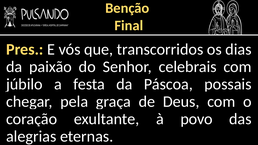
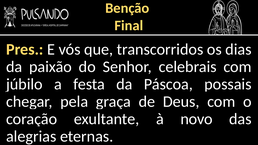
povo: povo -> novo (197, 119)
